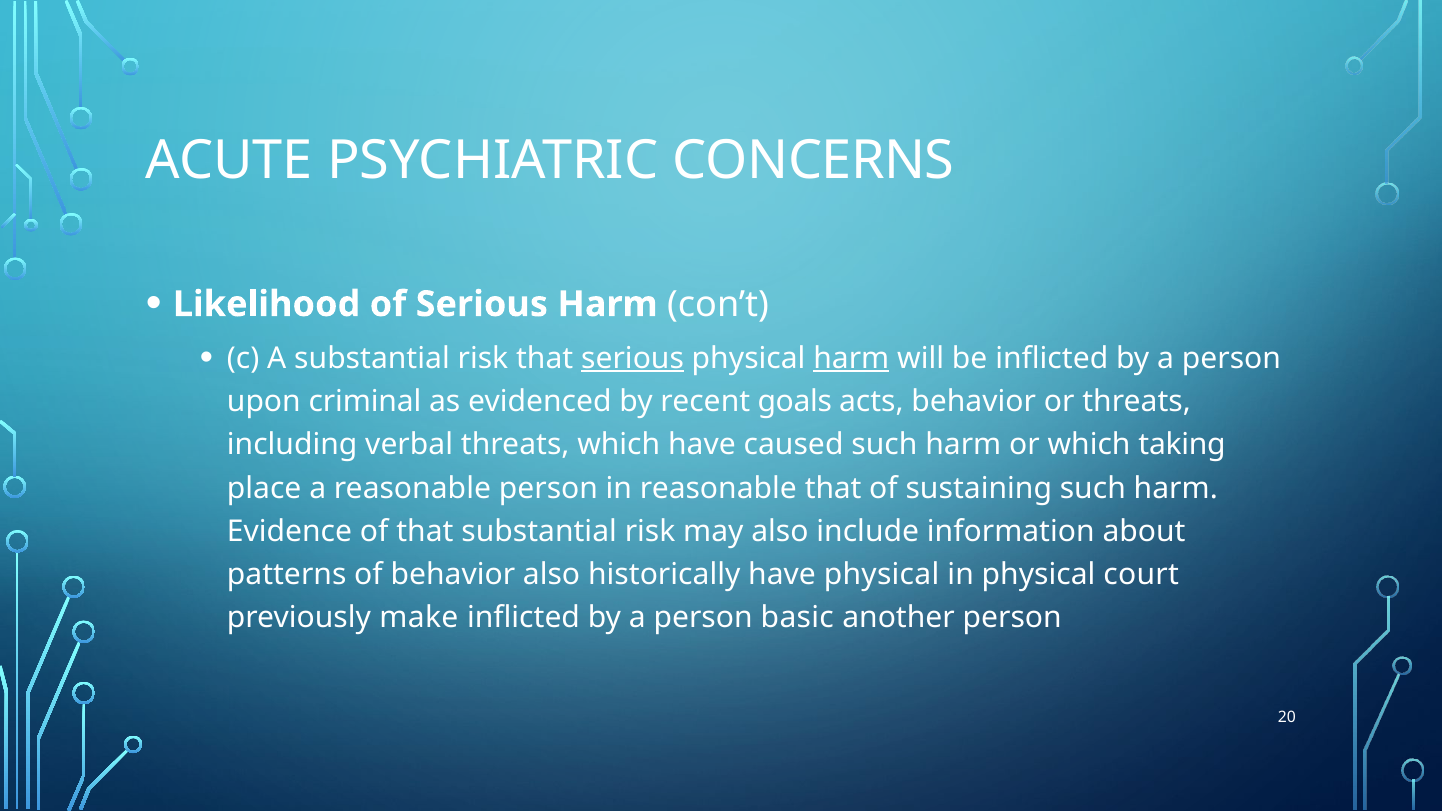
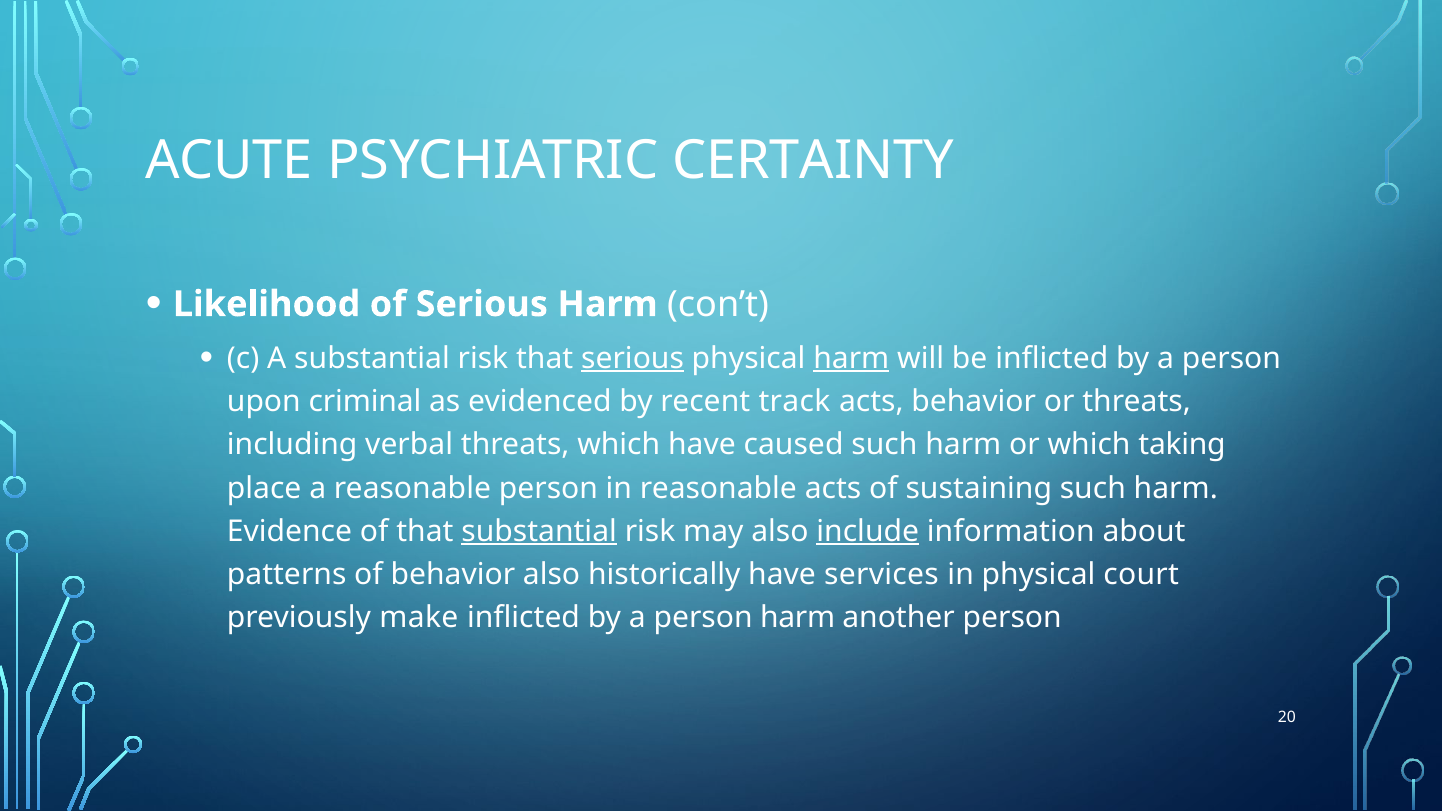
CONCERNS: CONCERNS -> CERTAINTY (813, 160)
goals: goals -> track (794, 402)
reasonable that: that -> acts (833, 488)
substantial underline: none -> present (539, 531)
include underline: none -> present (868, 531)
have physical: physical -> services (882, 575)
person basic: basic -> harm (798, 618)
